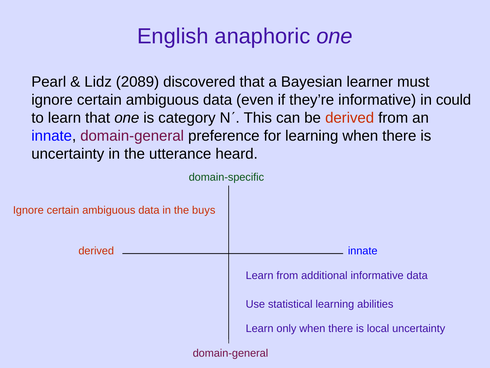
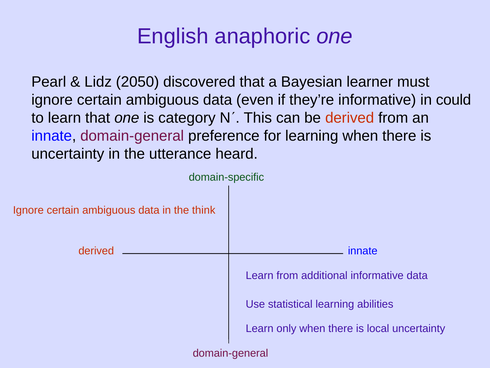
2089: 2089 -> 2050 (138, 82)
buys: buys -> think (204, 210)
